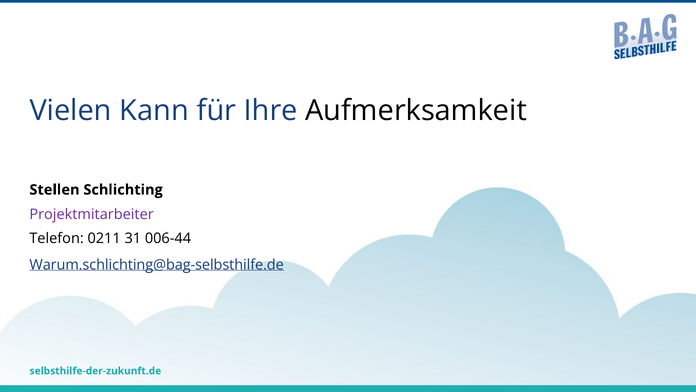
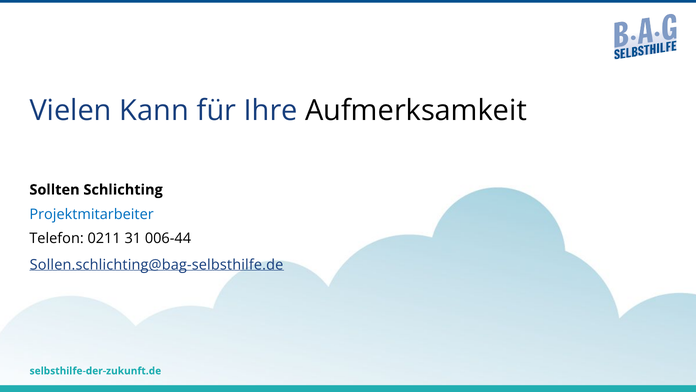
Stellen: Stellen -> Sollten (55, 190)
Projektmitarbeiter colour: purple -> blue (92, 214)
Warum.schlichting@bag-selbsthilfe.de: Warum.schlichting@bag-selbsthilfe.de -> Sollen.schlichting@bag-selbsthilfe.de (157, 264)
